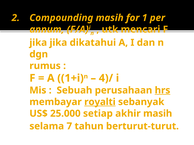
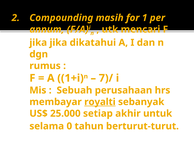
4)/: 4)/ -> 7)/ (106, 78)
hrs underline: present -> none (162, 91)
akhir masih: masih -> untuk (158, 114)
7: 7 -> 0 (69, 127)
